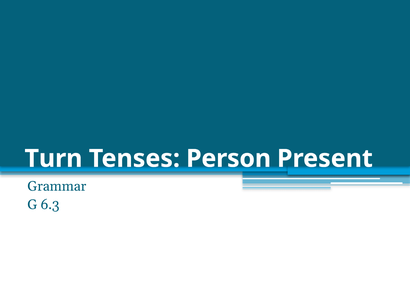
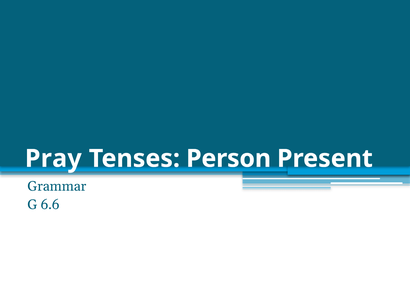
Turn: Turn -> Pray (53, 158)
6.3: 6.3 -> 6.6 (50, 204)
